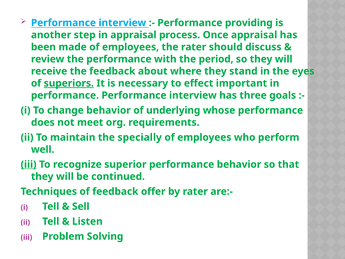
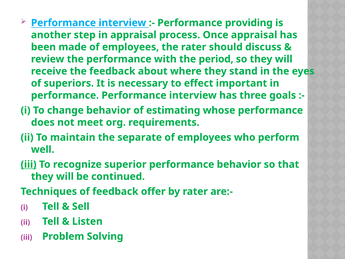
superiors underline: present -> none (69, 83)
underlying: underlying -> estimating (173, 110)
specially: specially -> separate (140, 137)
